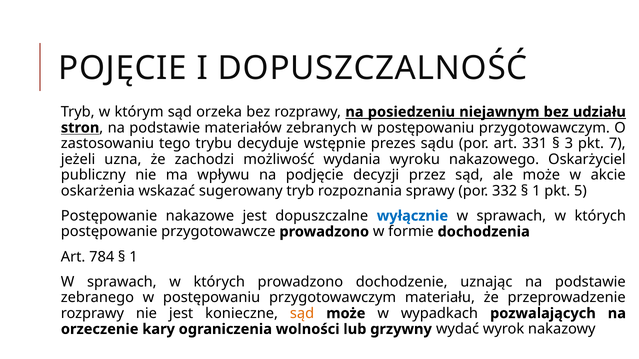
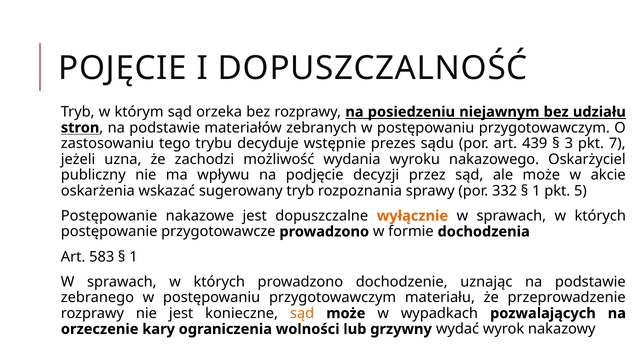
331: 331 -> 439 (535, 144)
wyłącznie colour: blue -> orange (412, 216)
784: 784 -> 583 (102, 257)
